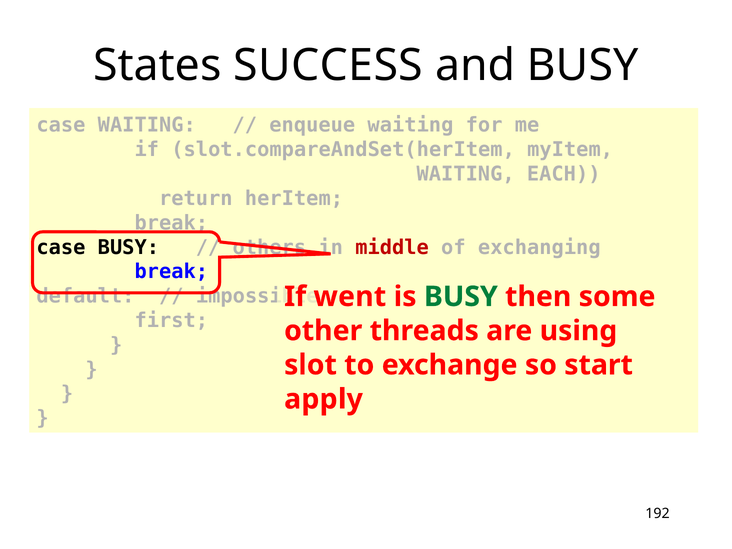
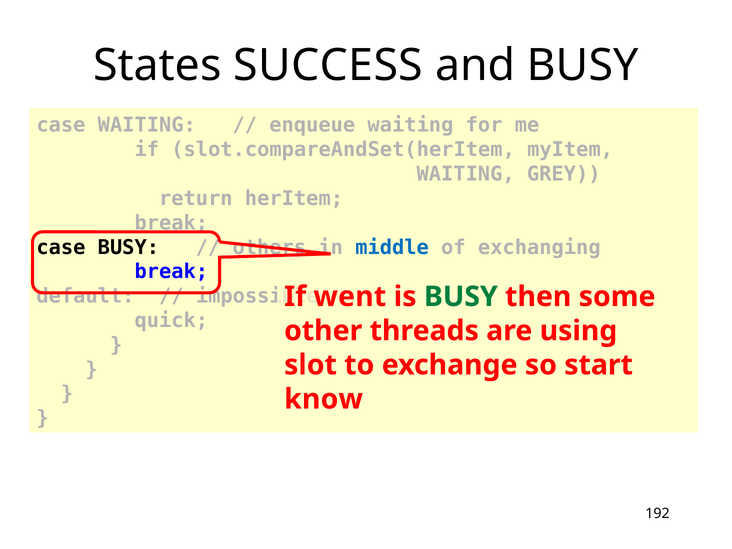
EACH: EACH -> GREY (564, 174)
middle colour: red -> blue (392, 247)
first: first -> quick (171, 321)
apply: apply -> know (324, 399)
